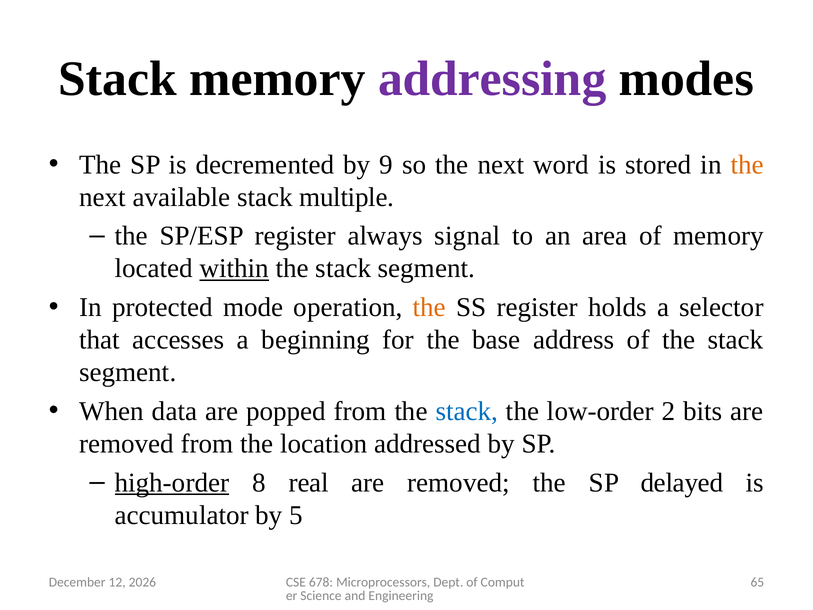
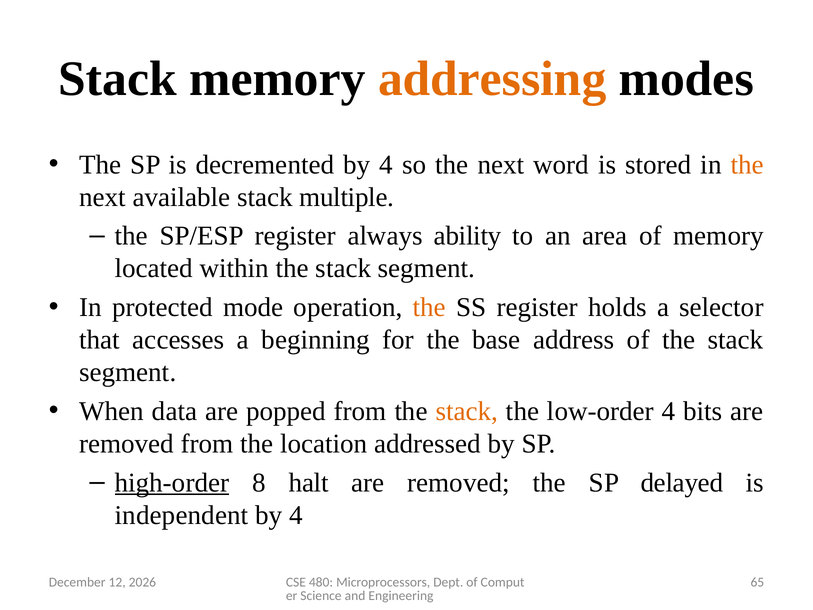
addressing colour: purple -> orange (492, 79)
decremented by 9: 9 -> 4 (386, 165)
signal: signal -> ability (468, 236)
within underline: present -> none (234, 268)
stack colour: blue -> orange (467, 411)
low-order 2: 2 -> 4 (669, 411)
real: real -> halt (309, 483)
accumulator: accumulator -> independent (182, 515)
5: 5 -> 4 (296, 515)
678: 678 -> 480 (321, 582)
